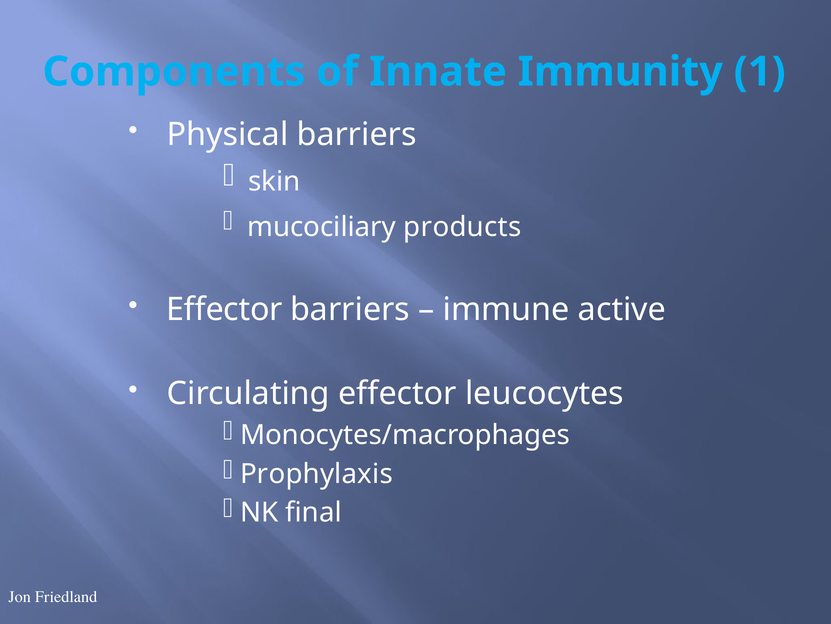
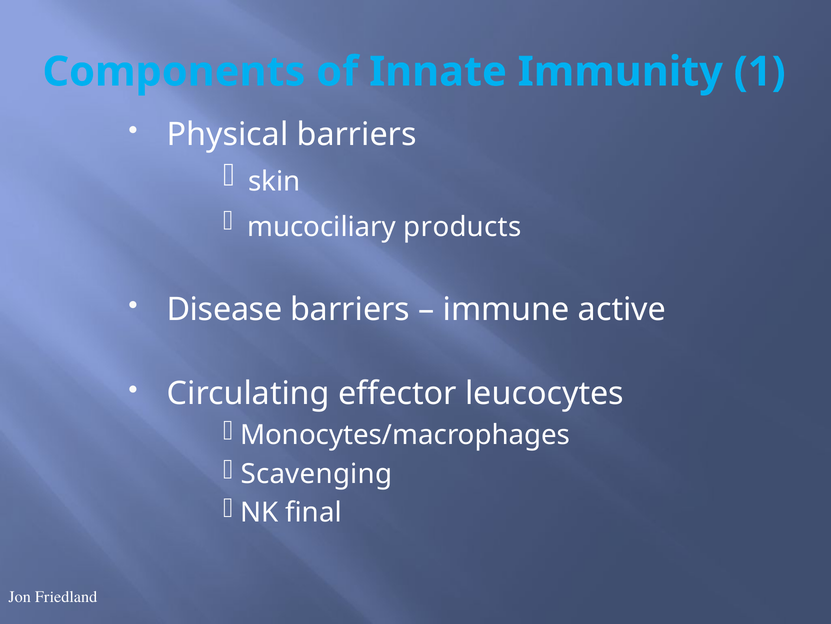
Effector: Effector -> Disease (224, 309)
Prophylaxis: Prophylaxis -> Scavenging (316, 473)
